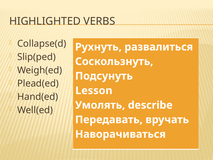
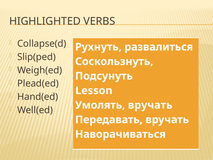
Умолять describe: describe -> вручать (150, 105)
